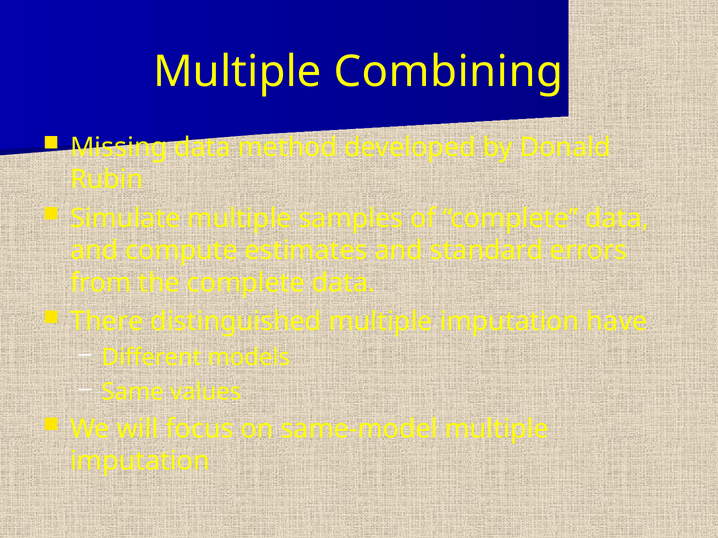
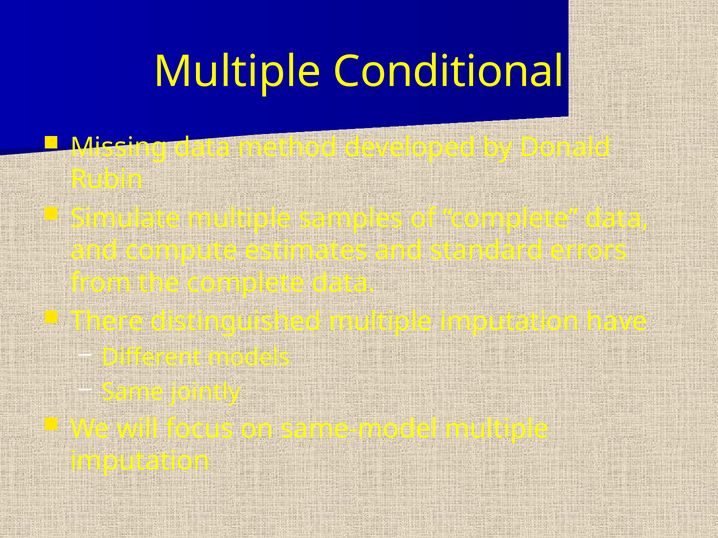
Combining: Combining -> Conditional (449, 72)
values: values -> jointly (206, 392)
